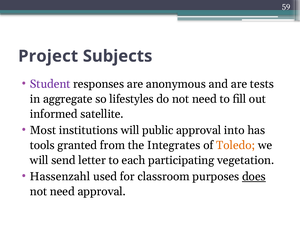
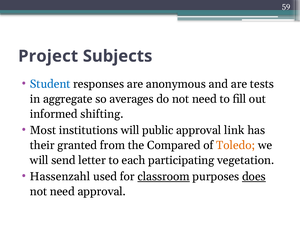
Student colour: purple -> blue (50, 84)
lifestyles: lifestyles -> averages (132, 99)
satellite: satellite -> shifting (102, 114)
into: into -> link (234, 130)
tools: tools -> their (42, 145)
Integrates: Integrates -> Compared (174, 145)
classroom underline: none -> present (164, 177)
